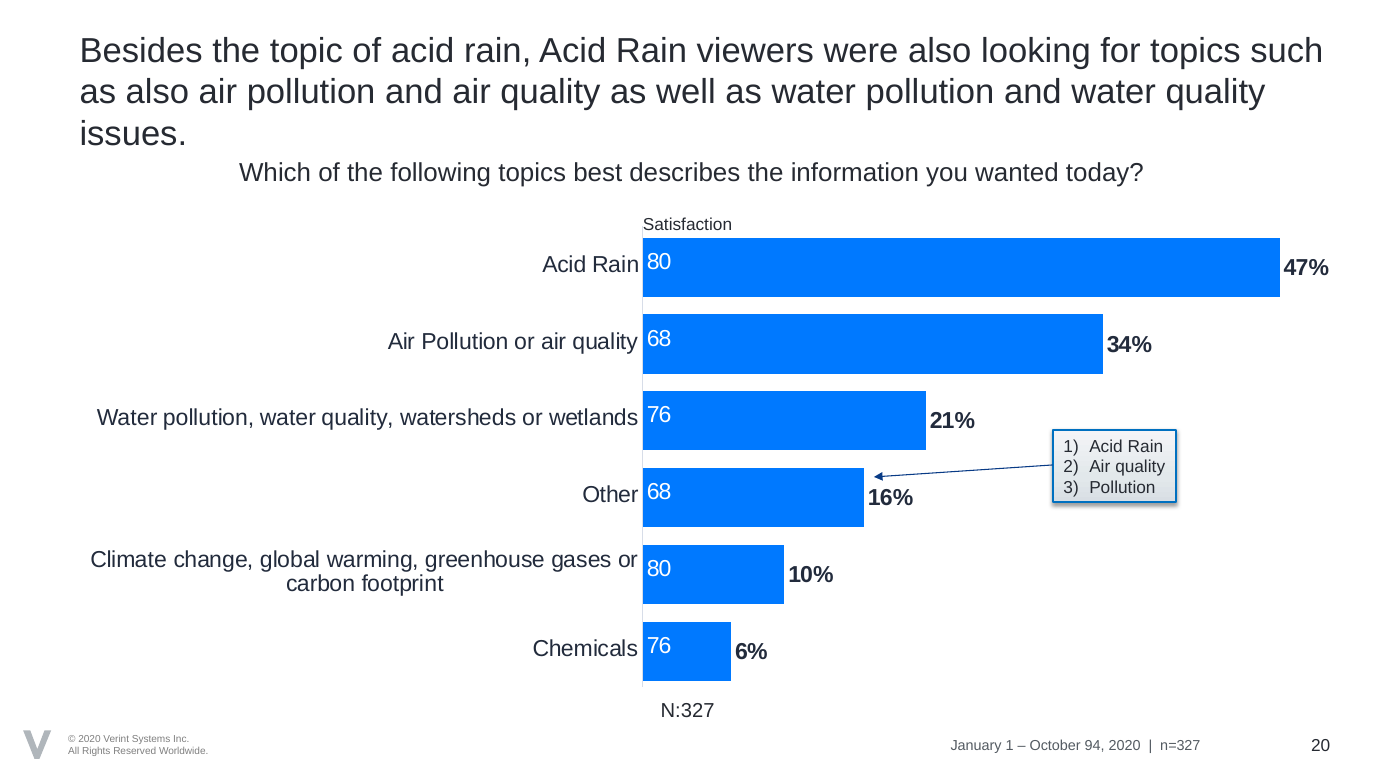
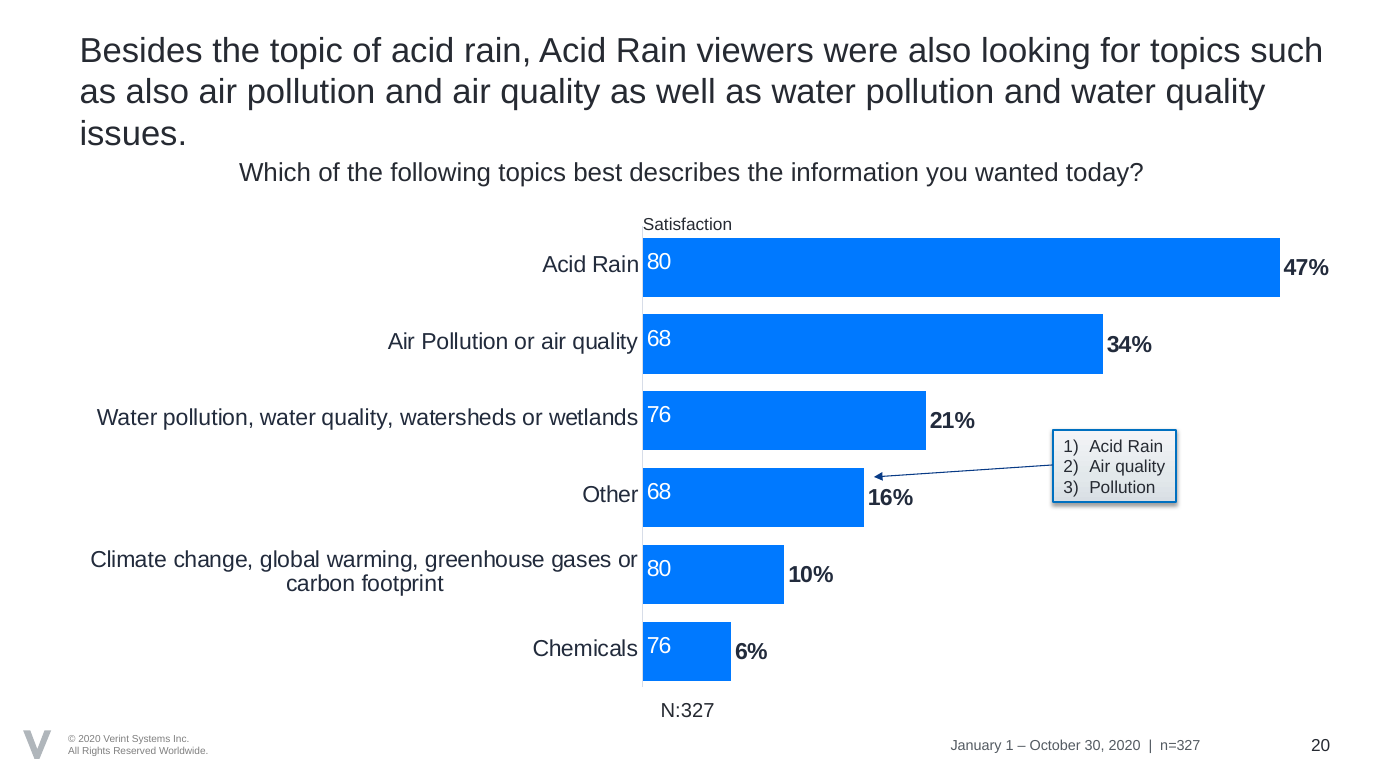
94: 94 -> 30 (1095, 745)
